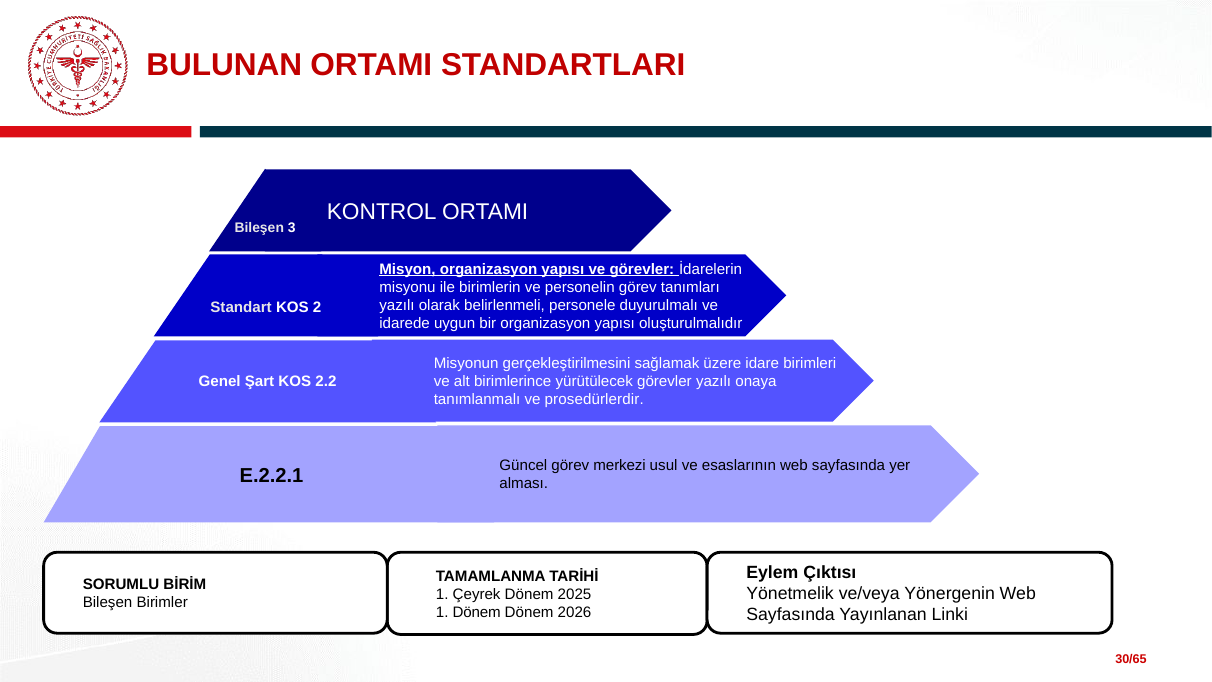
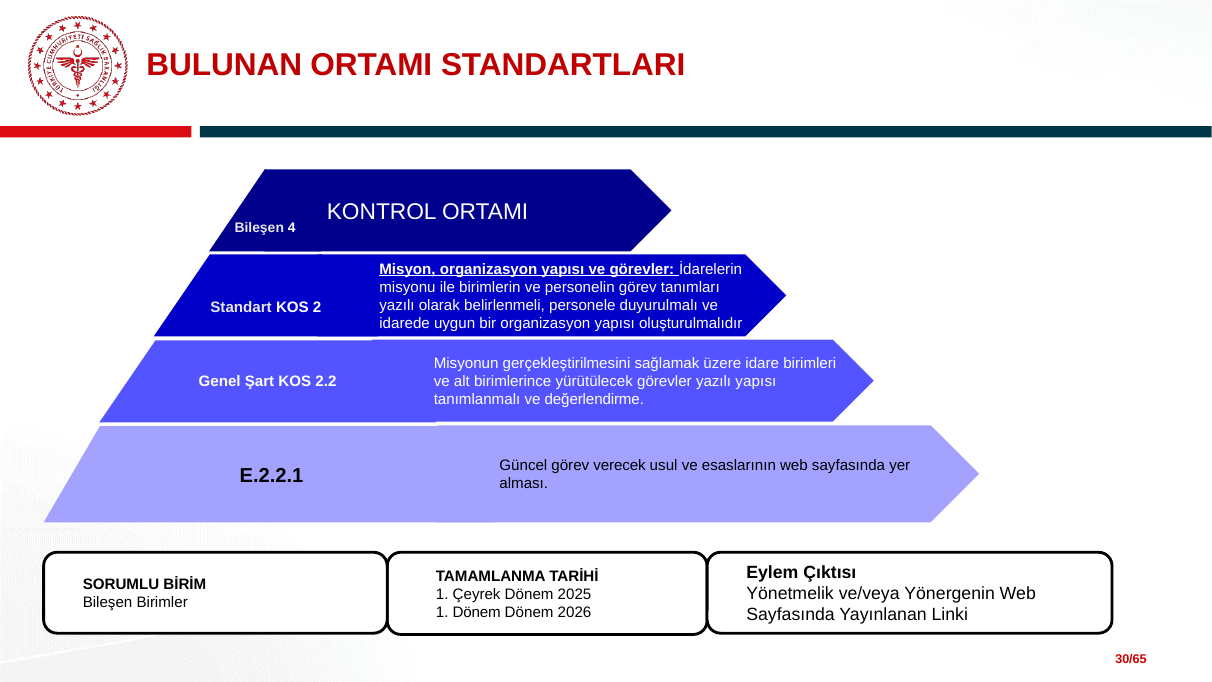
3: 3 -> 4 (292, 228)
yazılı onaya: onaya -> yapısı (756, 382)
prosedürlerdir: prosedürlerdir -> değerlendirme (594, 400)
merkezi: merkezi -> verecek (620, 466)
